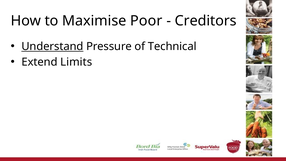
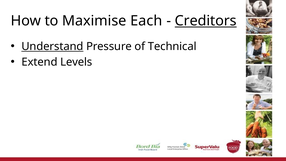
Poor: Poor -> Each (146, 21)
Creditors underline: none -> present (206, 21)
Limits: Limits -> Levels (76, 62)
